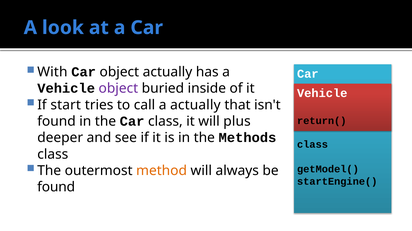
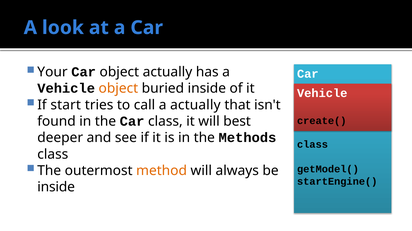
With: With -> Your (52, 72)
object colour: purple -> orange (118, 89)
return(: return( -> create( (322, 121)
plus: plus -> best (237, 122)
found: found -> inside (56, 188)
